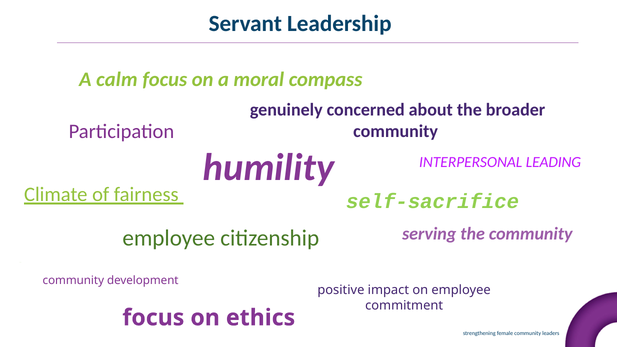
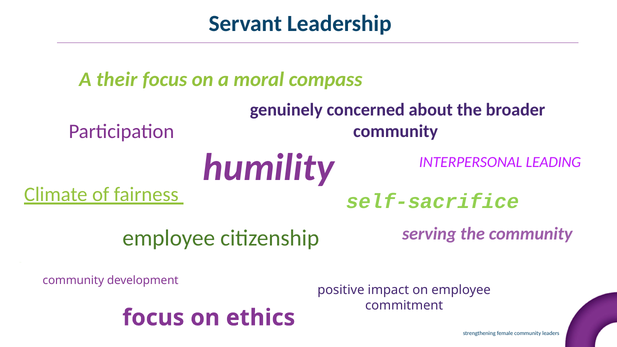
calm: calm -> their (117, 79)
